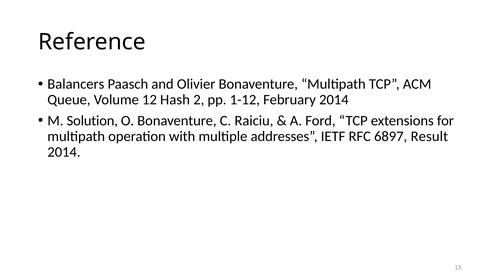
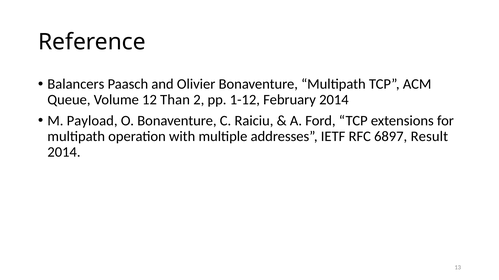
Hash: Hash -> Than (175, 100)
Solution: Solution -> Payload (92, 121)
